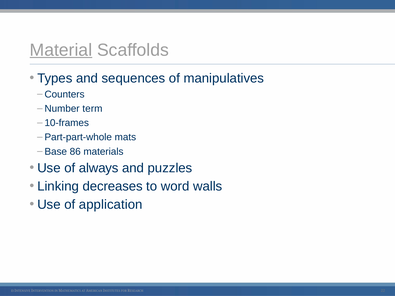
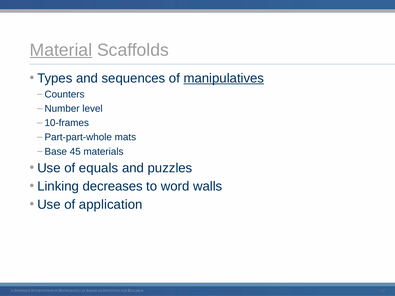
manipulatives underline: none -> present (224, 78)
term: term -> level (92, 109)
86: 86 -> 45 (75, 152)
always: always -> equals (99, 168)
